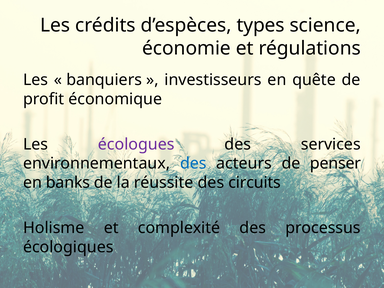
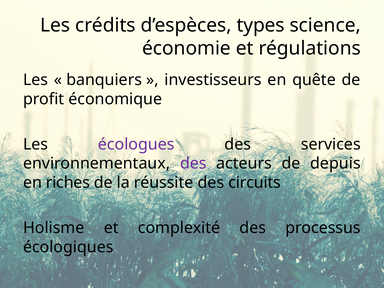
des colour: blue -> purple (193, 163)
penser: penser -> depuis (335, 163)
banks: banks -> riches (68, 183)
